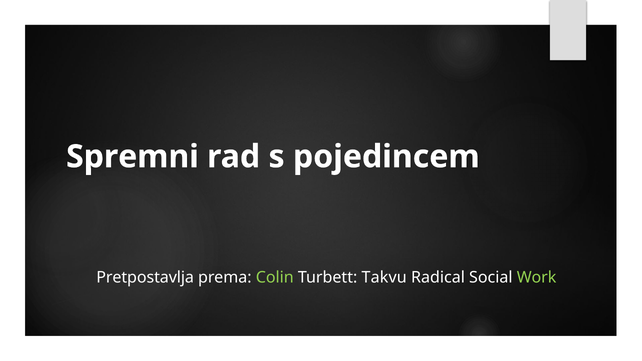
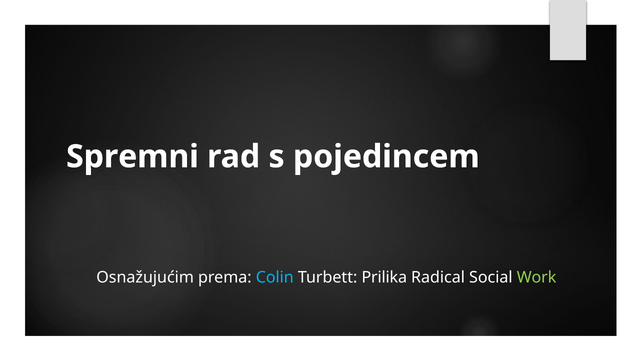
Pretpostavlja: Pretpostavlja -> Osnažujućim (145, 278)
Colin colour: light green -> light blue (275, 278)
Takvu: Takvu -> Prilika (384, 278)
